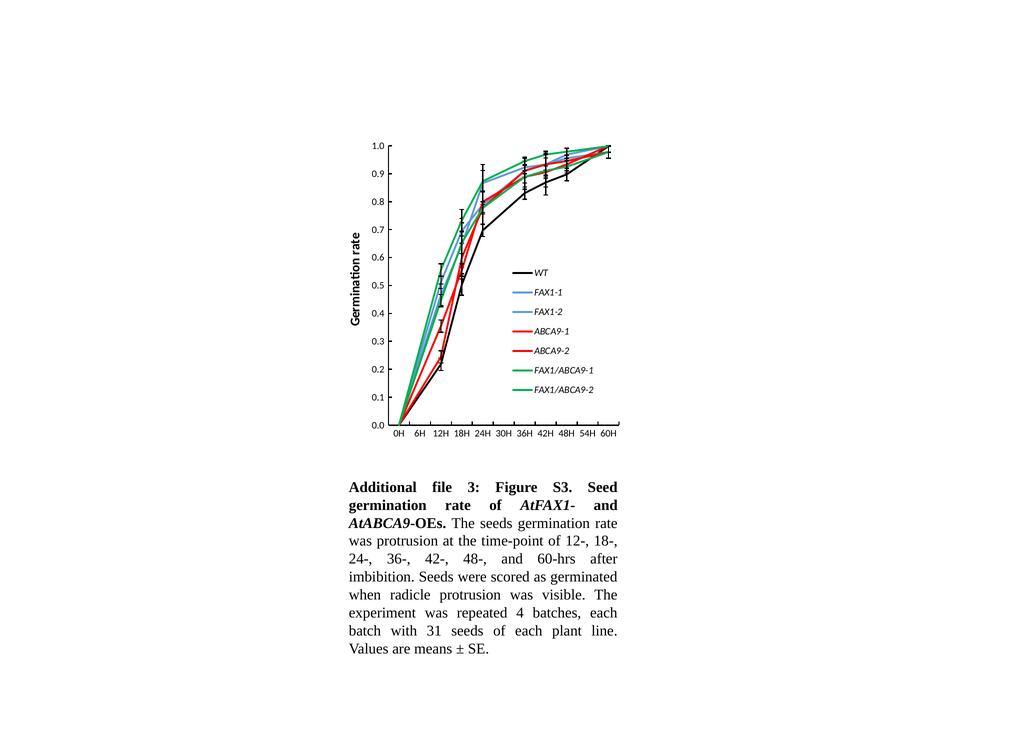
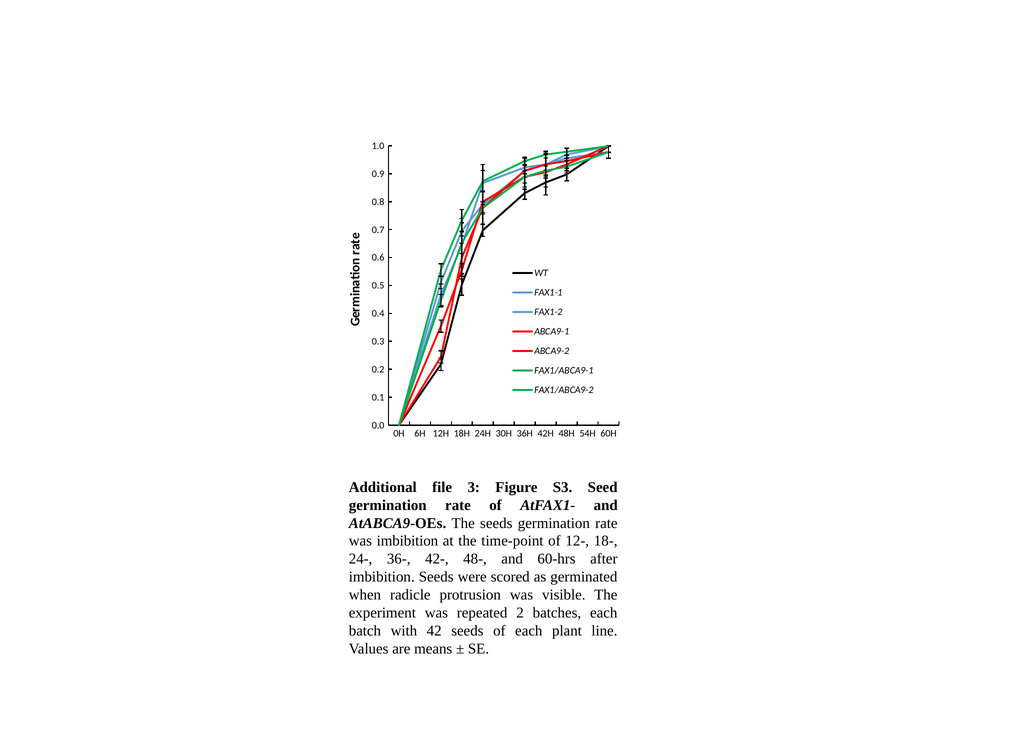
was protrusion: protrusion -> imbibition (407, 541)
4: 4 -> 2 (520, 613)
31: 31 -> 42 (434, 631)
